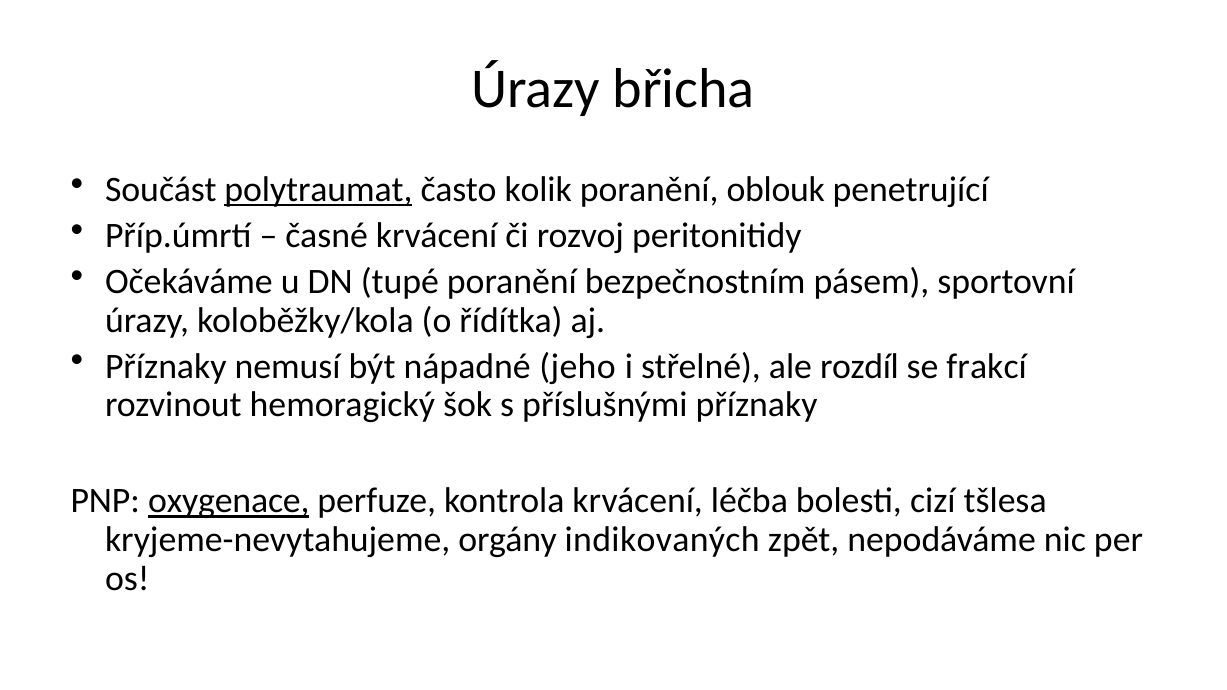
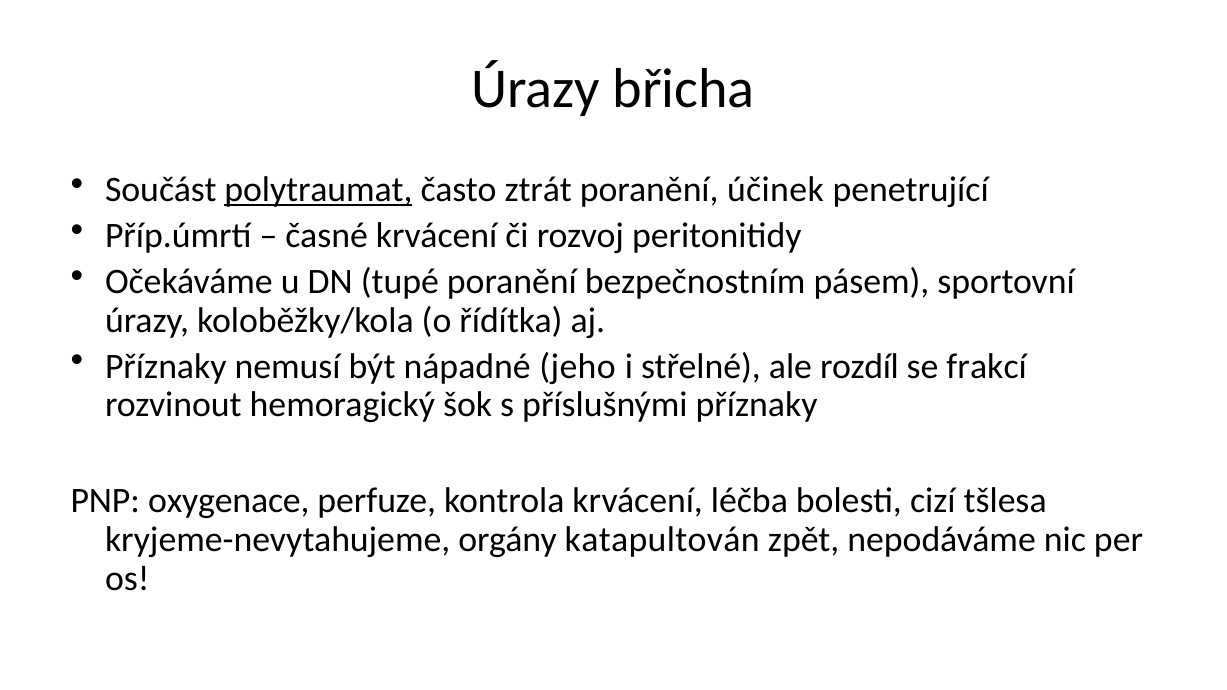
kolik: kolik -> ztrát (538, 190)
oblouk: oblouk -> účinek (775, 190)
oxygenace underline: present -> none (229, 501)
indikovaných: indikovaných -> katapultován (662, 540)
